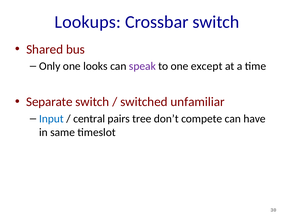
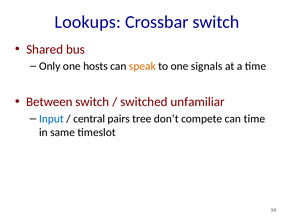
looks: looks -> hosts (95, 66)
speak colour: purple -> orange (142, 66)
except: except -> signals (207, 66)
Separate: Separate -> Between (49, 102)
can have: have -> time (254, 119)
